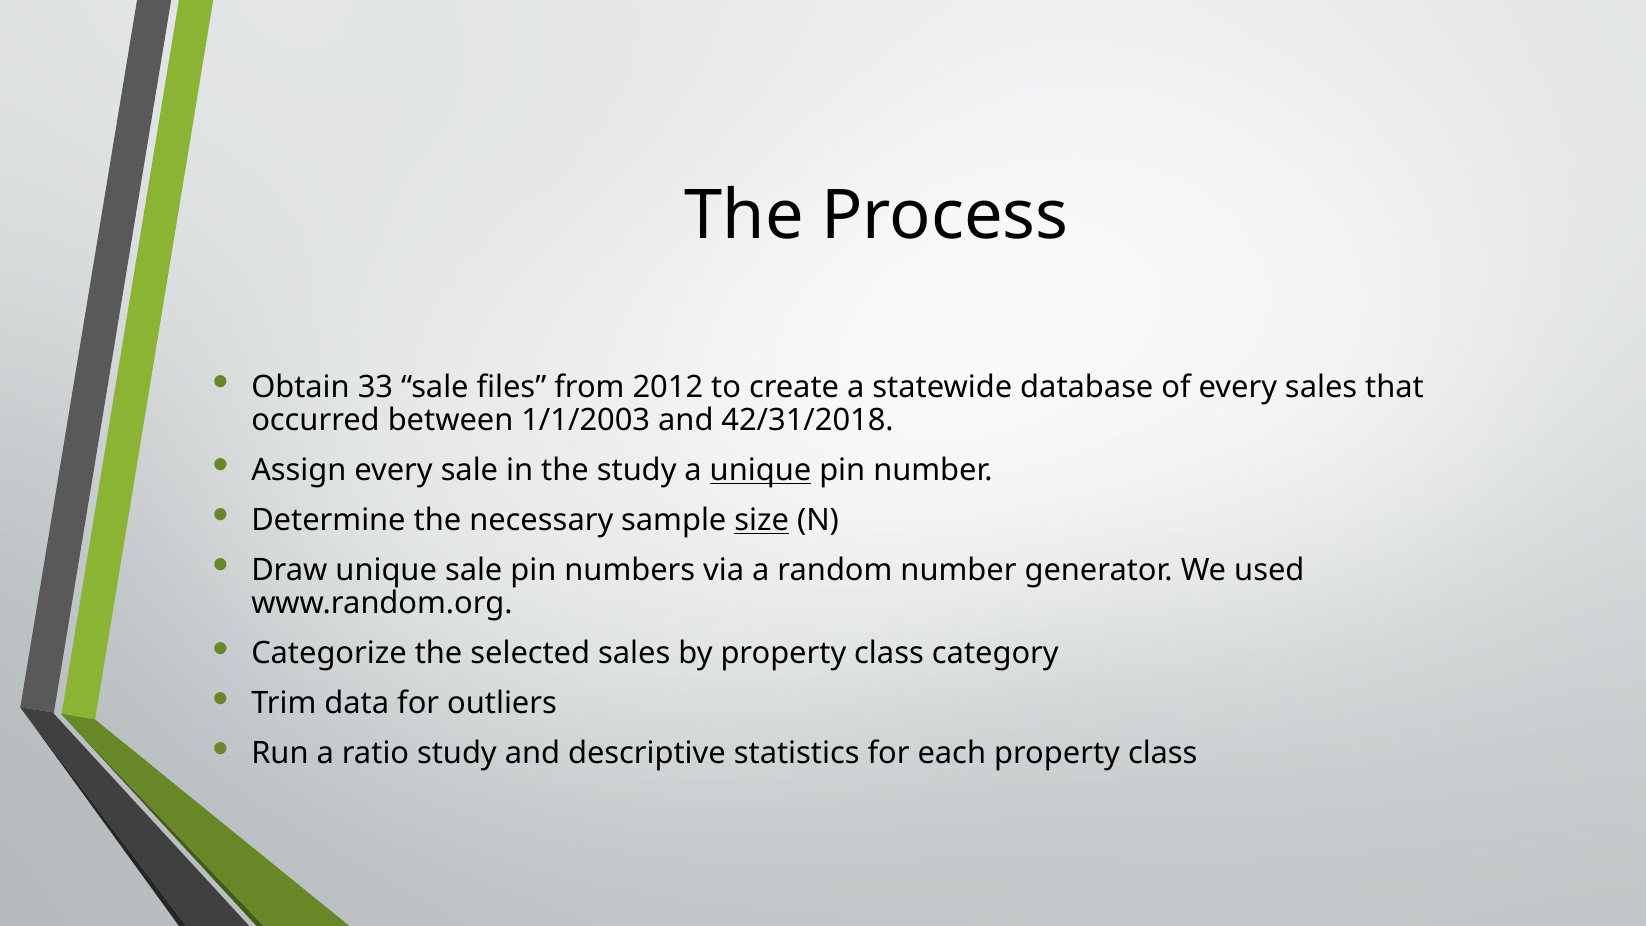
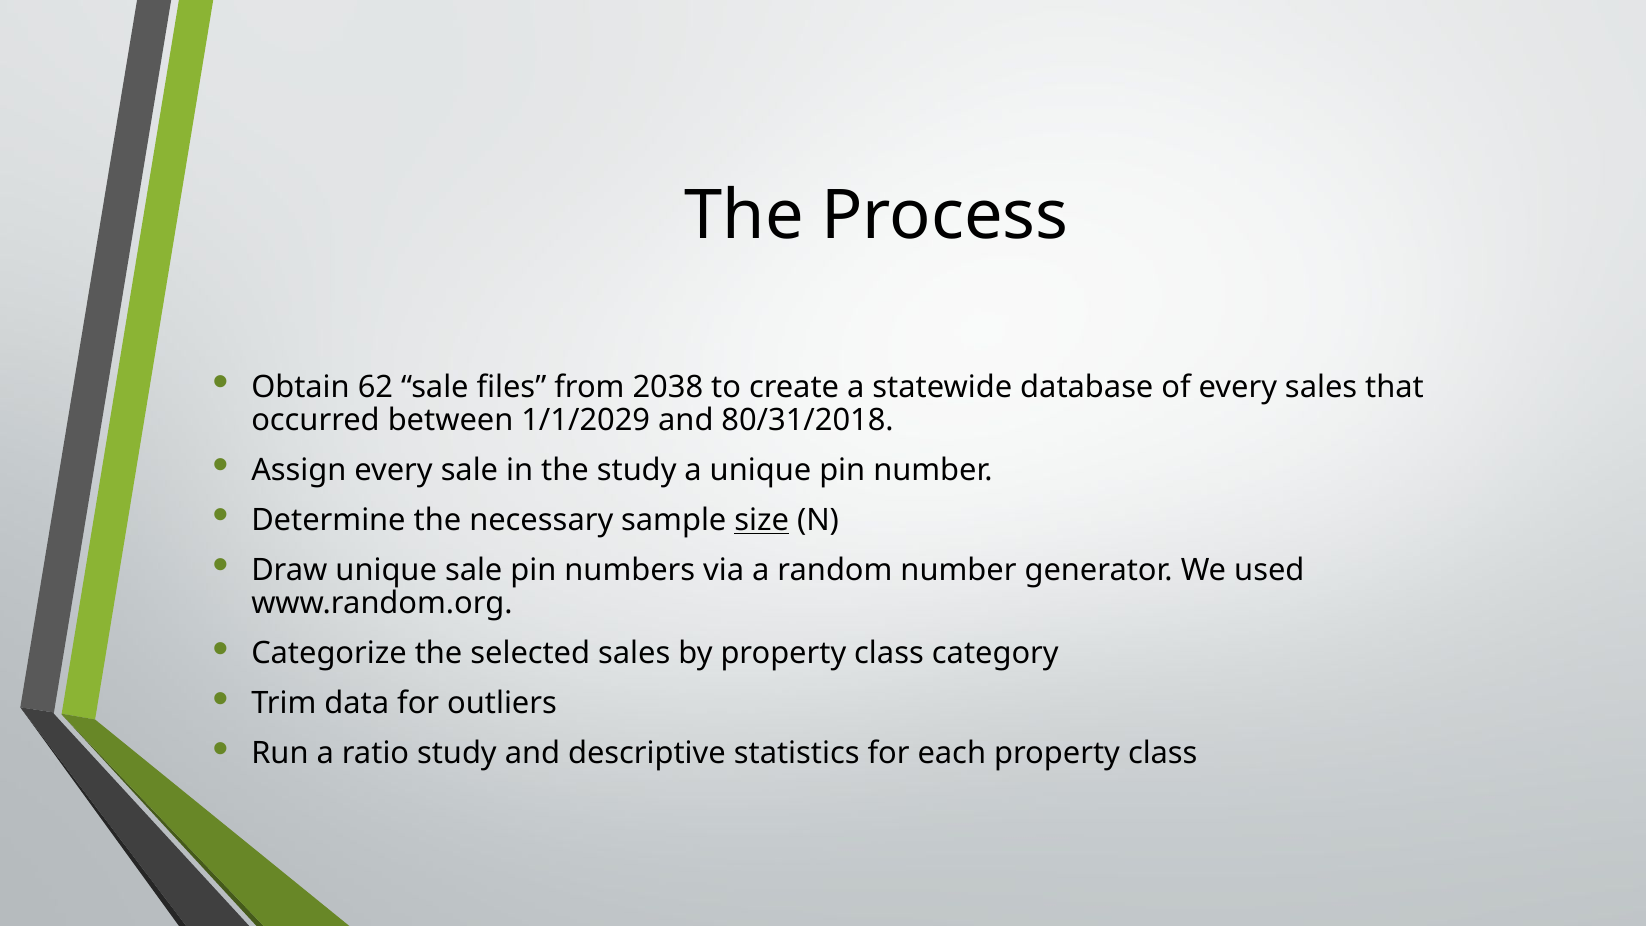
33: 33 -> 62 (375, 387)
2012: 2012 -> 2038 (668, 387)
1/1/2003: 1/1/2003 -> 1/1/2029 (586, 420)
42/31/2018: 42/31/2018 -> 80/31/2018 (808, 420)
unique underline: present -> none (760, 470)
